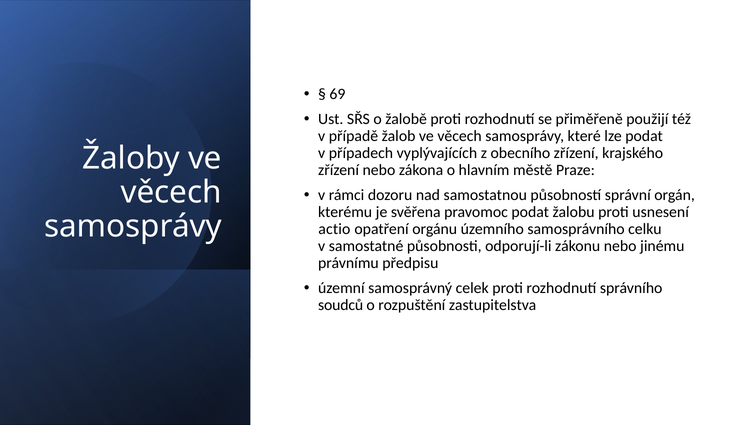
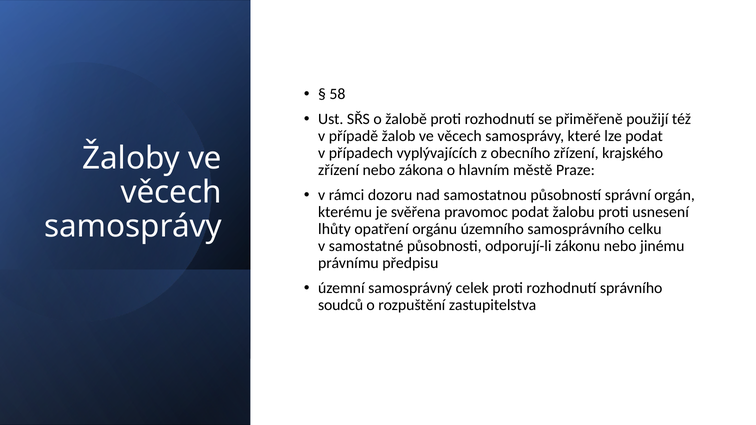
69: 69 -> 58 (337, 94)
actio: actio -> lhůty (334, 229)
